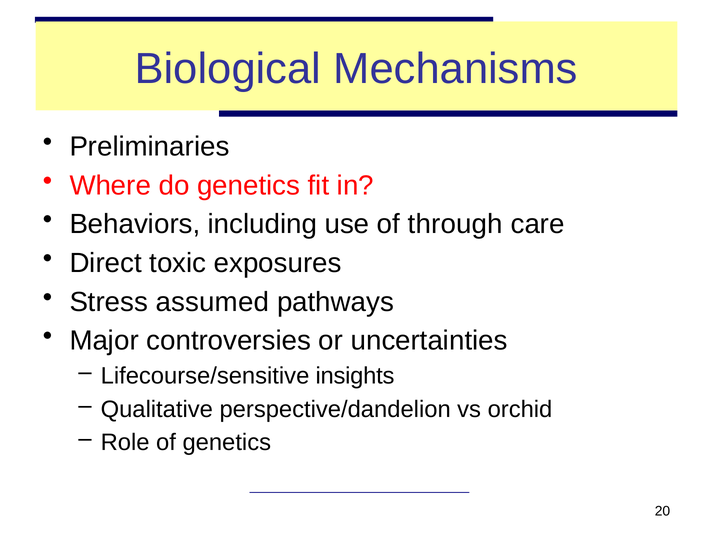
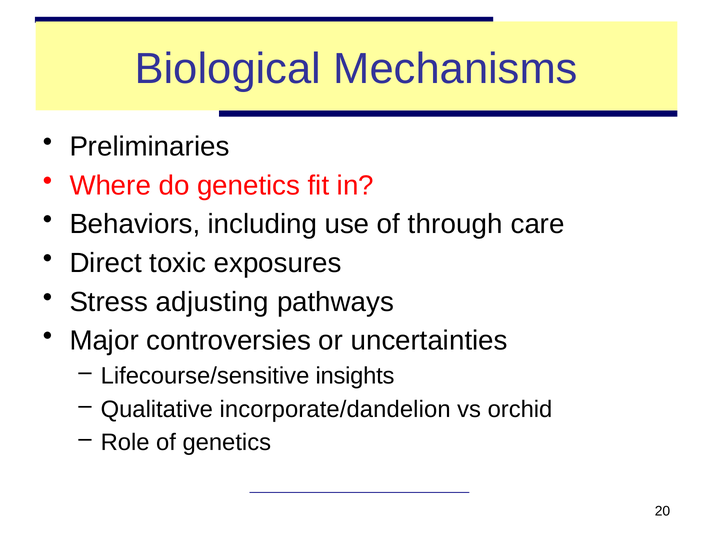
assumed: assumed -> adjusting (212, 302)
perspective/dandelion: perspective/dandelion -> incorporate/dandelion (335, 410)
